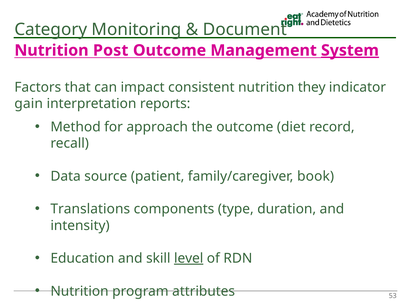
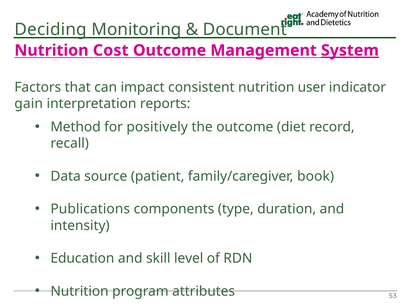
Category: Category -> Deciding (51, 30)
Post: Post -> Cost (111, 50)
they: they -> user (312, 87)
approach: approach -> positively (157, 127)
Translations: Translations -> Publications (90, 209)
level underline: present -> none (189, 259)
